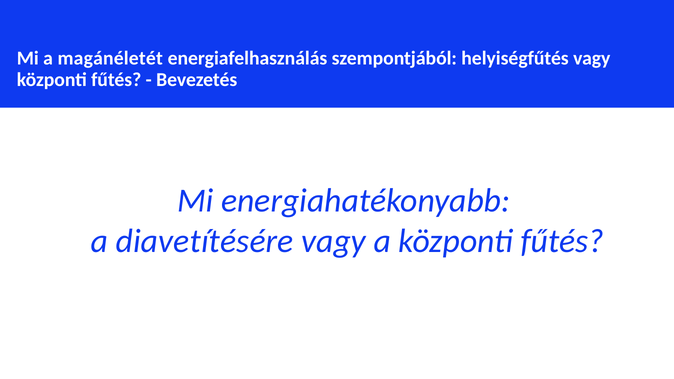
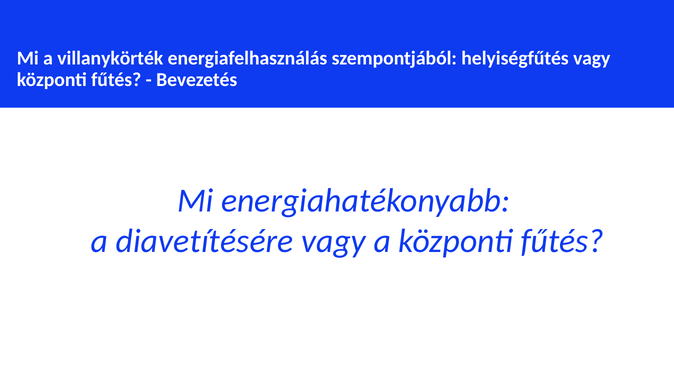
magánéletét: magánéletét -> villanykörték (110, 58)
